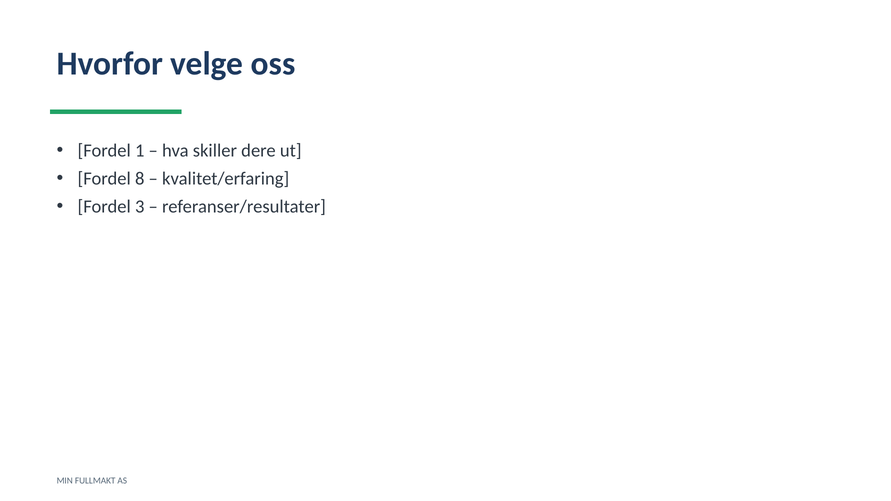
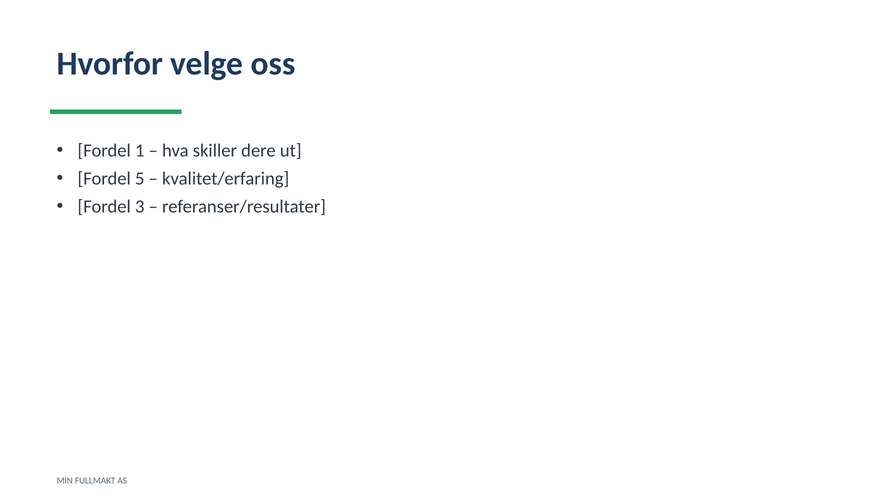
8: 8 -> 5 (140, 179)
